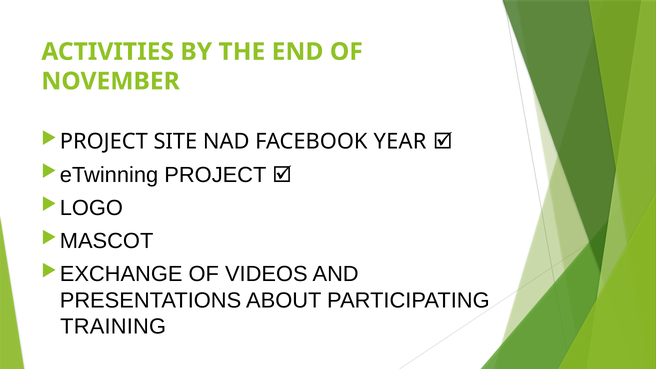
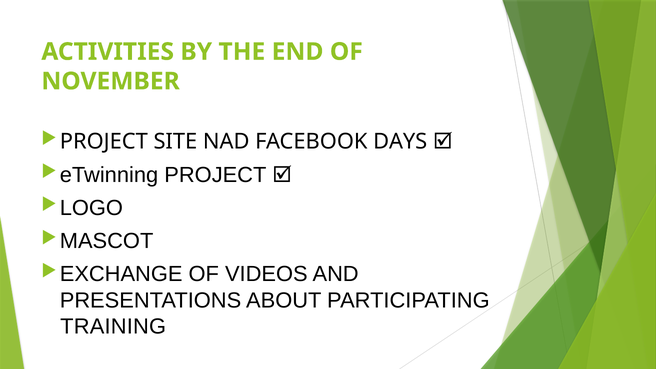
YEAR: YEAR -> DAYS (400, 142)
